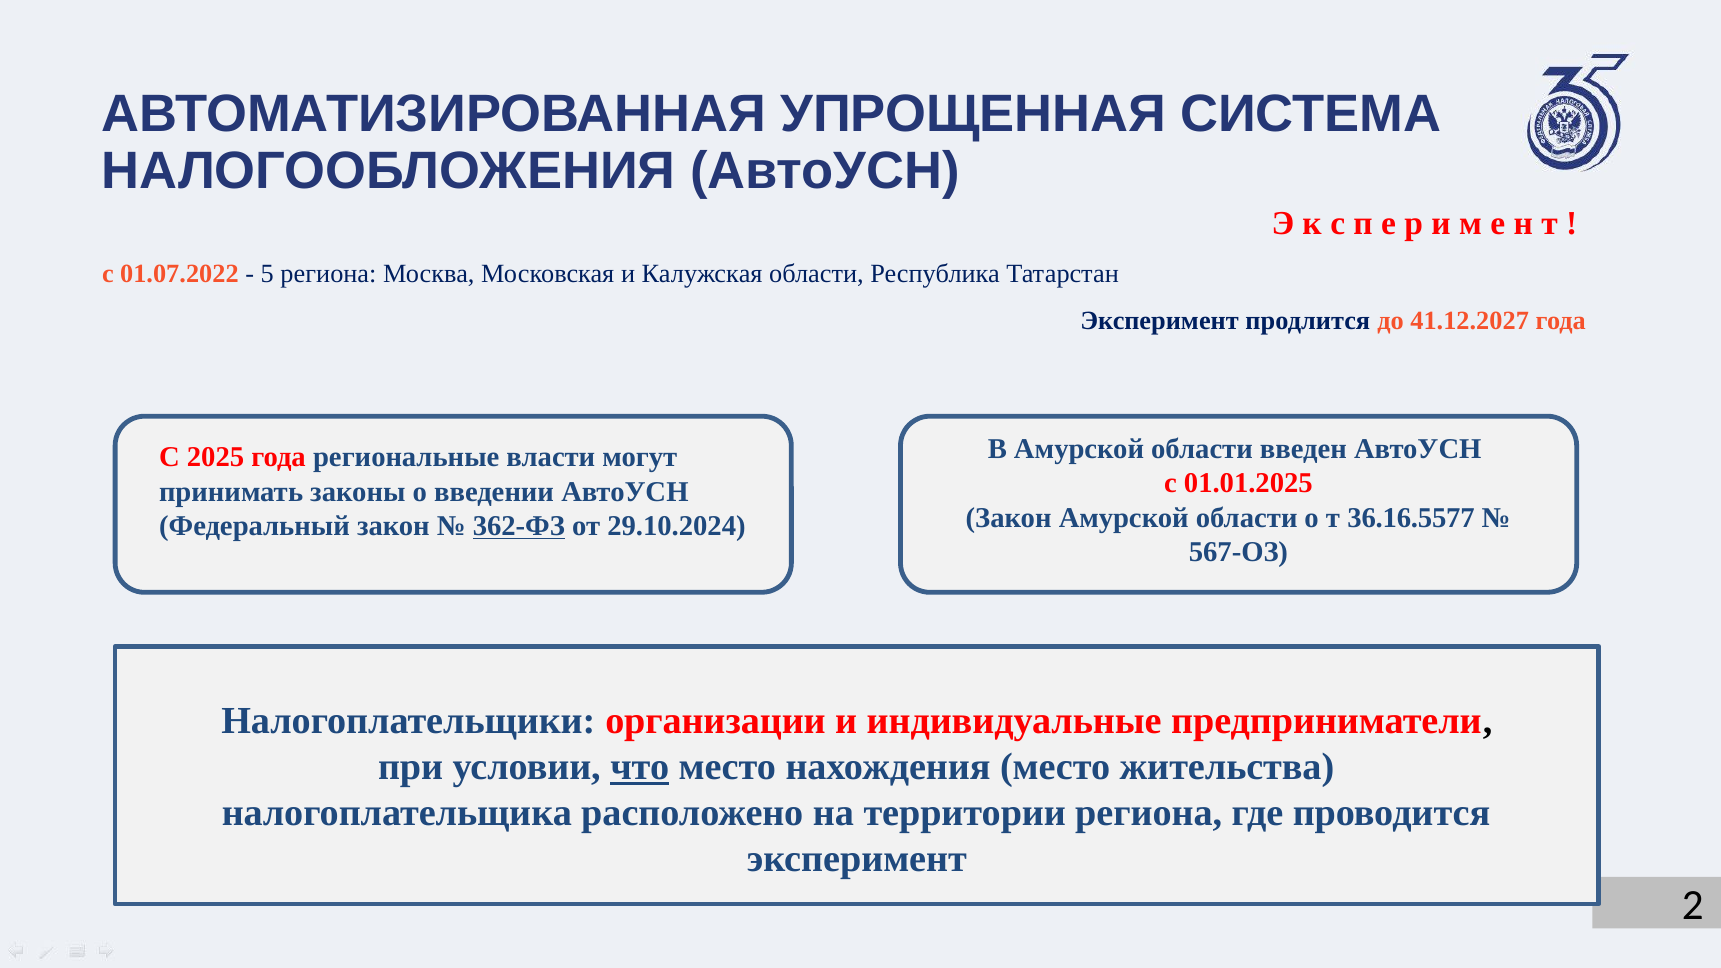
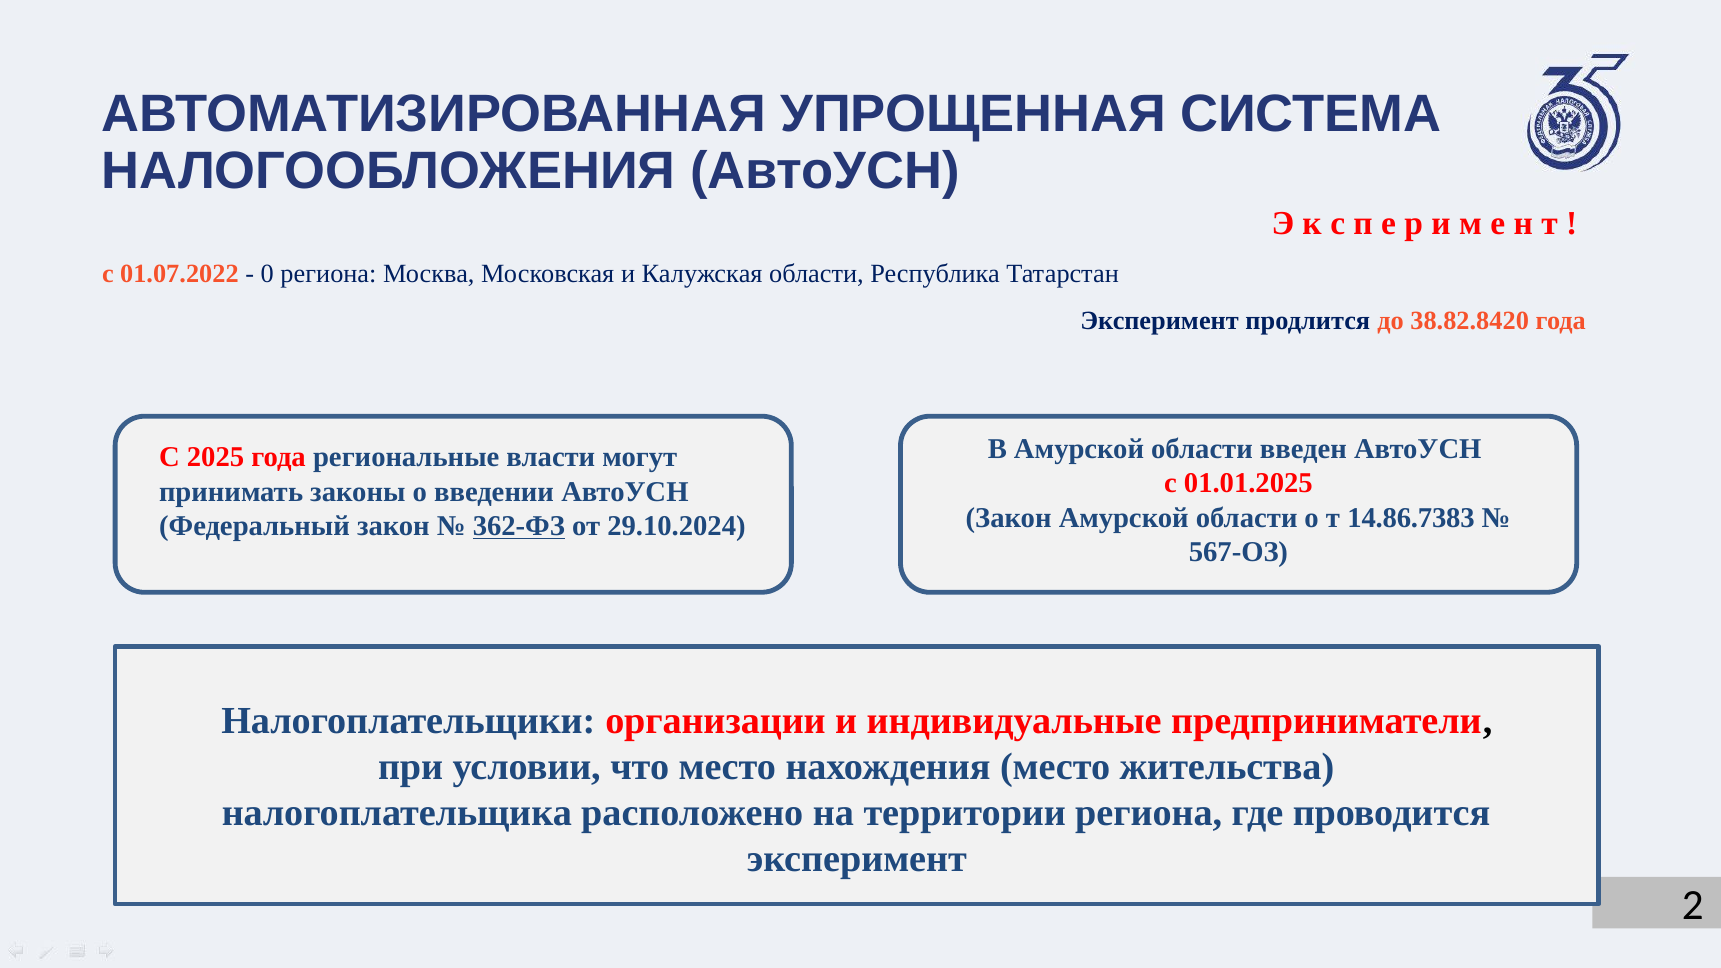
5: 5 -> 0 (267, 274)
41.12.2027: 41.12.2027 -> 38.82.8420 (1470, 321)
36.16.5577: 36.16.5577 -> 14.86.7383 (1411, 518)
что underline: present -> none (640, 767)
